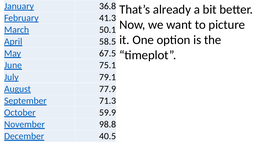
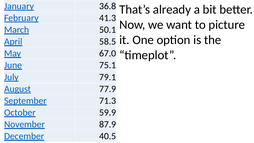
67.5: 67.5 -> 67.0 (108, 53)
98.8: 98.8 -> 87.9 (108, 124)
